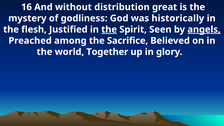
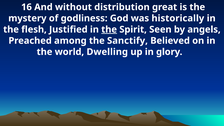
angels underline: present -> none (204, 29)
Sacrifice: Sacrifice -> Sanctify (127, 41)
Together: Together -> Dwelling (107, 52)
